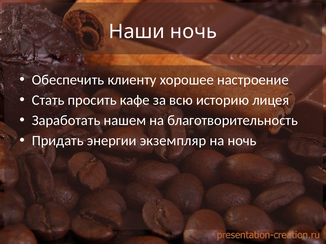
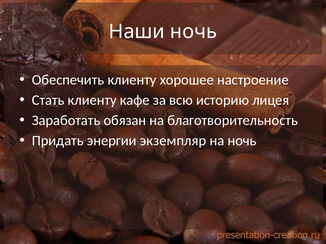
Стать просить: просить -> клиенту (92, 100)
нашем: нашем -> обязан (125, 121)
